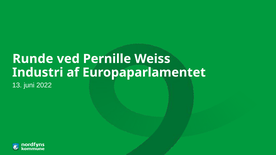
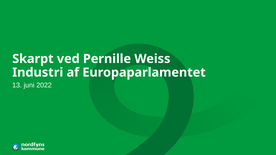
Runde: Runde -> Skarpt (33, 59)
